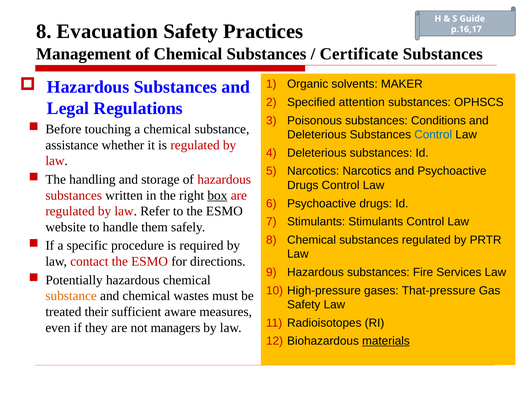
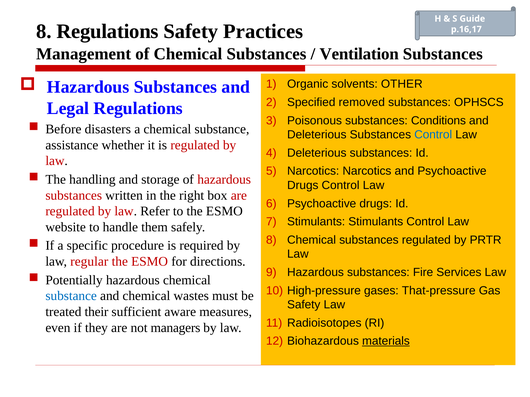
8 Evacuation: Evacuation -> Regulations (108, 32)
Certificate: Certificate -> Ventilation (359, 54)
MAKER: MAKER -> OTHER (402, 84)
attention: attention -> removed (362, 102)
touching: touching -> disasters (108, 129)
box underline: present -> none (217, 196)
contact: contact -> regular (89, 262)
substance colour: orange -> blue (71, 296)
